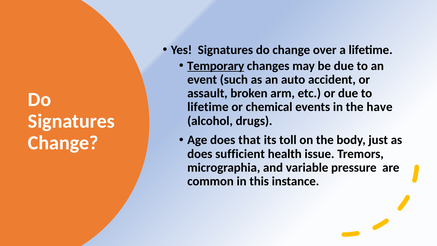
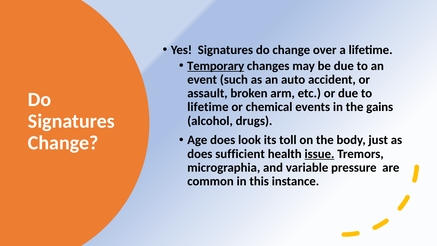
have: have -> gains (380, 107)
that: that -> look (250, 140)
issue underline: none -> present (319, 154)
